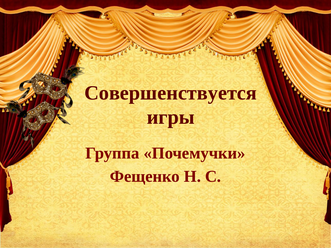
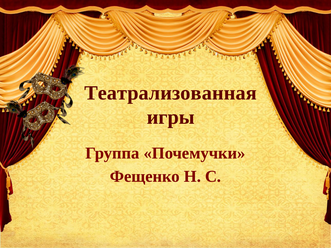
Совершенствуется: Совершенствуется -> Театрализованная (171, 93)
